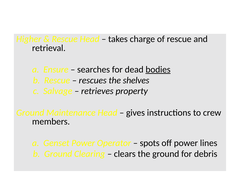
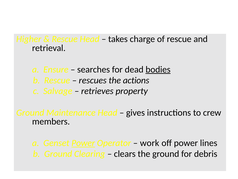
shelves: shelves -> actions (136, 80)
Power underline: none -> present (83, 143)
spots: spots -> work (150, 143)
